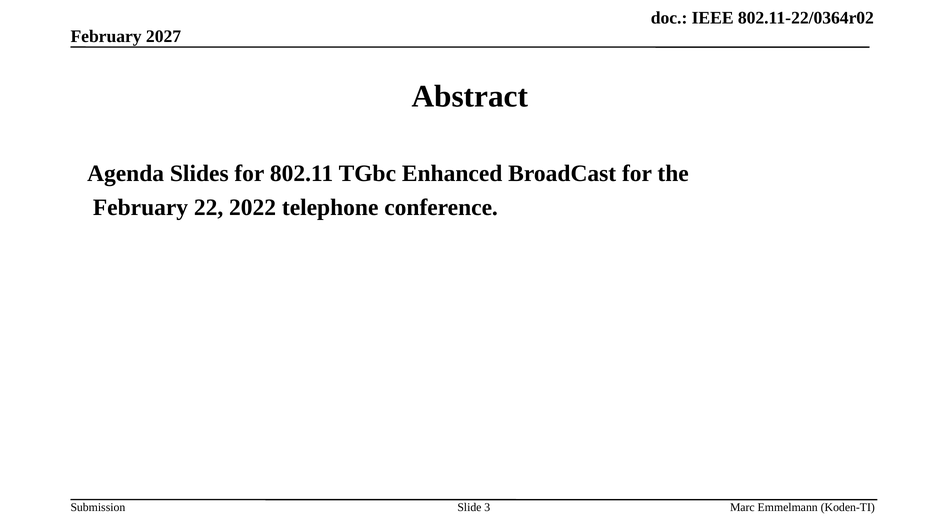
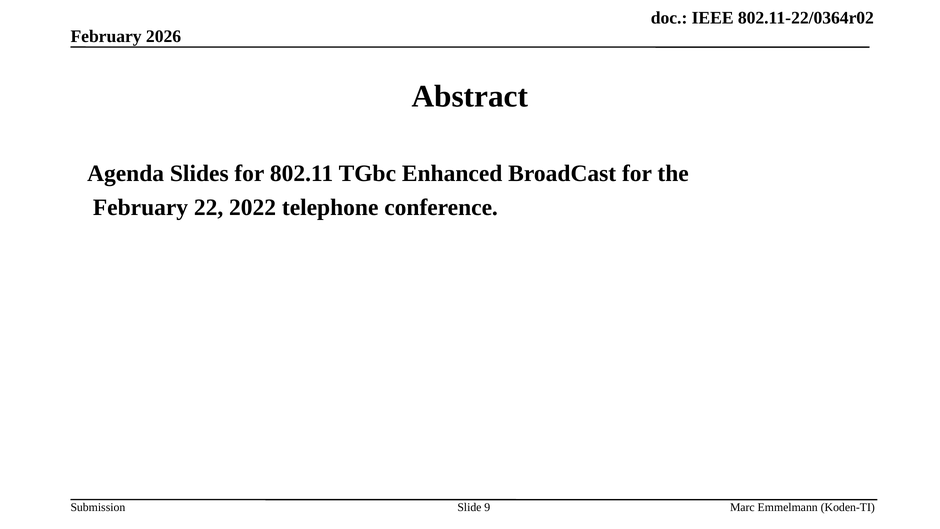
2027: 2027 -> 2026 (164, 36)
3: 3 -> 9 (487, 507)
